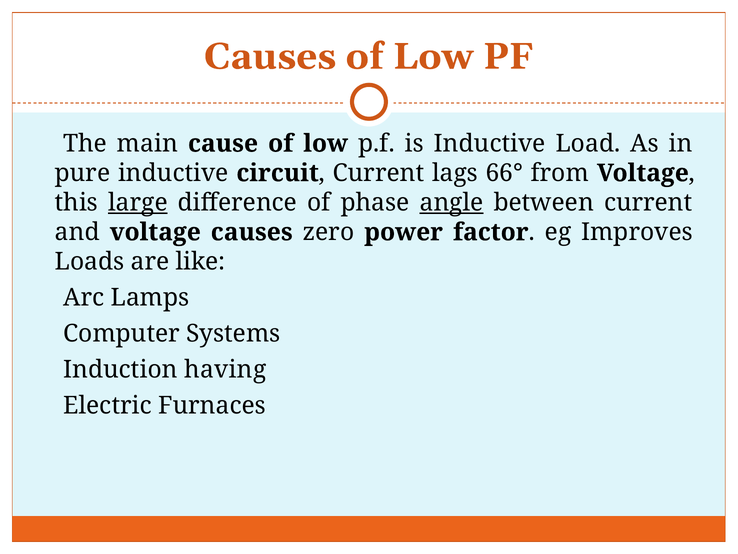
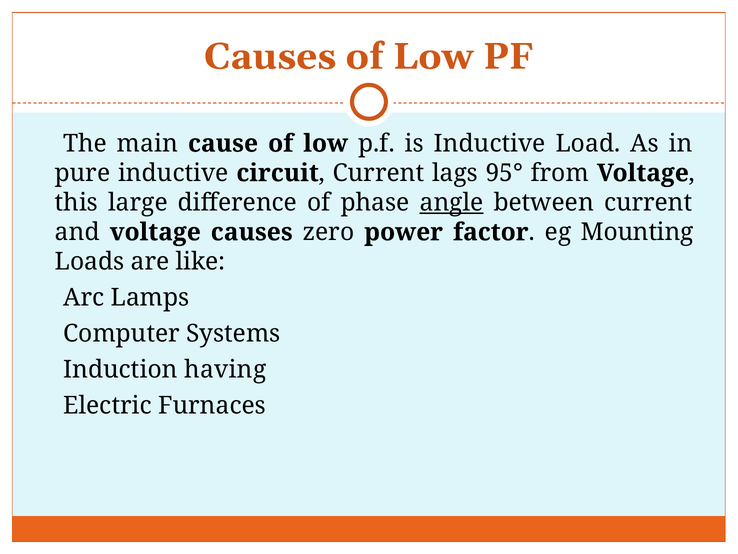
66°: 66° -> 95° (504, 173)
large underline: present -> none (138, 202)
Improves: Improves -> Mounting (637, 232)
